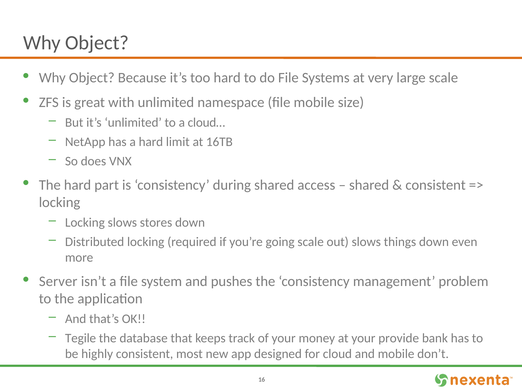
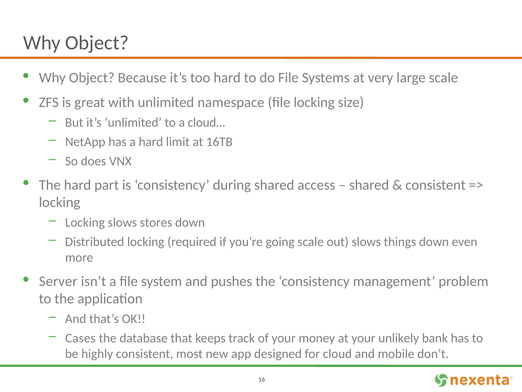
file mobile: mobile -> locking (314, 102)
Tegile: Tegile -> Cases (80, 338)
provide: provide -> unlikely (399, 338)
